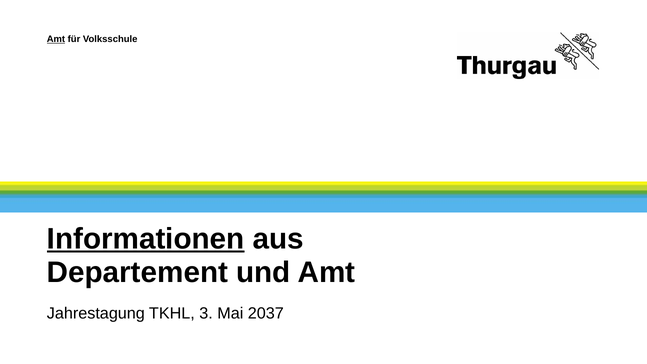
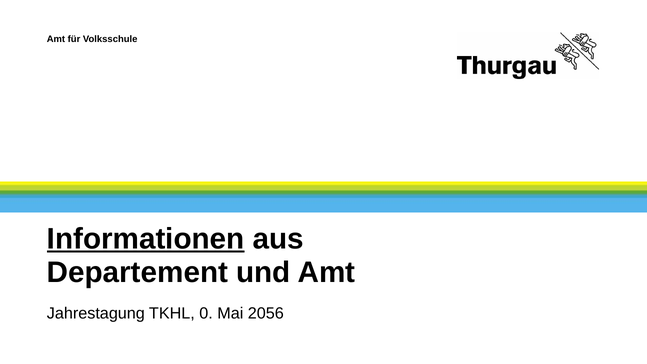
Amt underline: present -> none (56, 39)
3: 3 -> 0 (206, 313)
2037: 2037 -> 2056 (266, 313)
